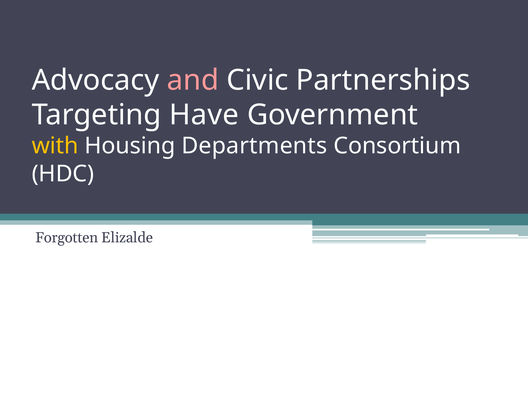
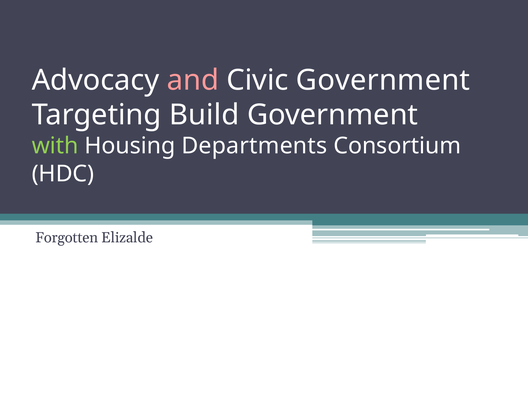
Civic Partnerships: Partnerships -> Government (383, 80)
Have: Have -> Build (204, 115)
with colour: yellow -> light green (55, 146)
